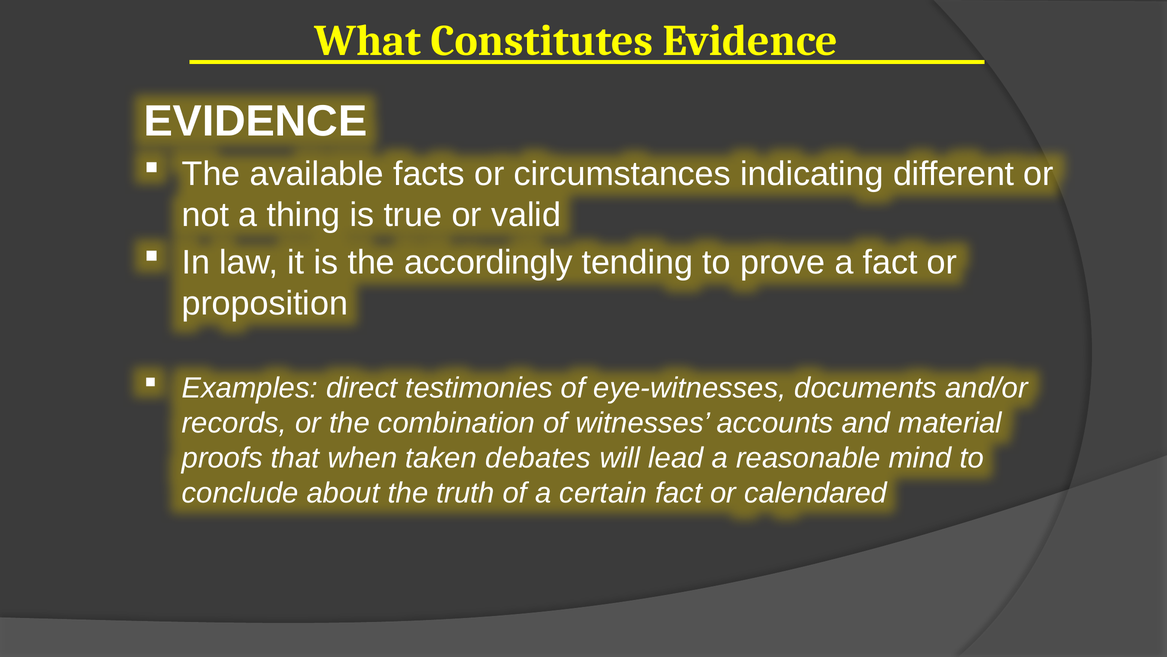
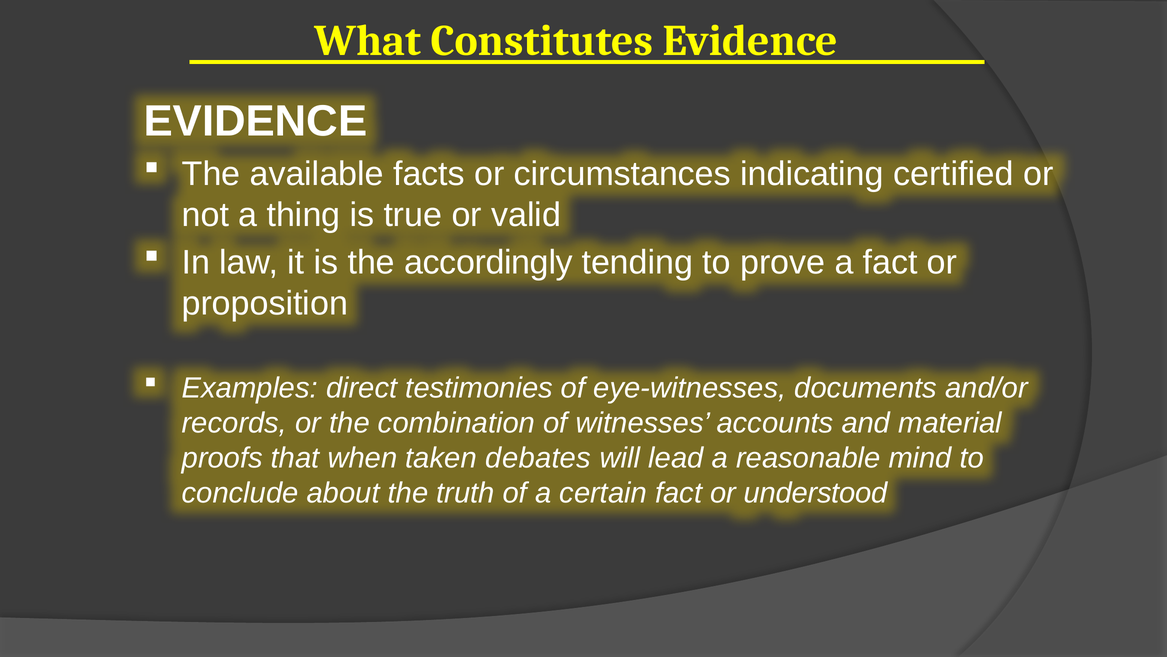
different: different -> certified (953, 174)
calendared: calendared -> understood (816, 493)
